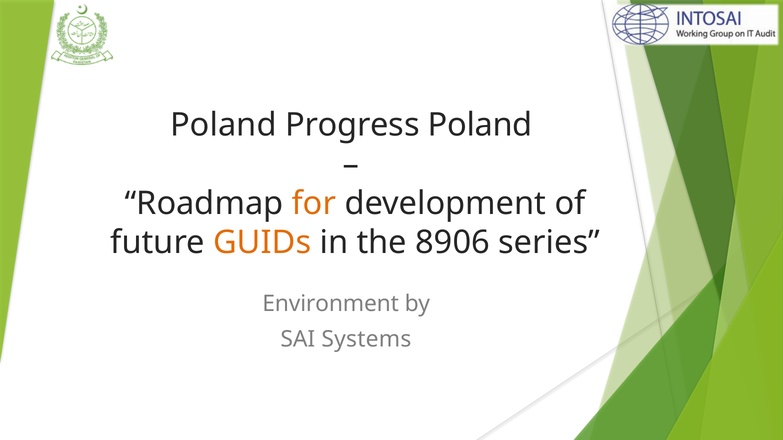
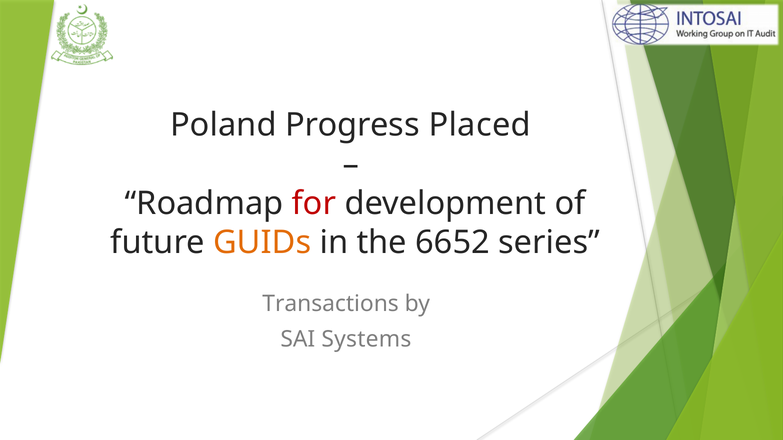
Progress Poland: Poland -> Placed (480, 125)
for colour: orange -> red (314, 204)
8906: 8906 -> 6652 (453, 243)
Environment: Environment -> Transactions (331, 304)
